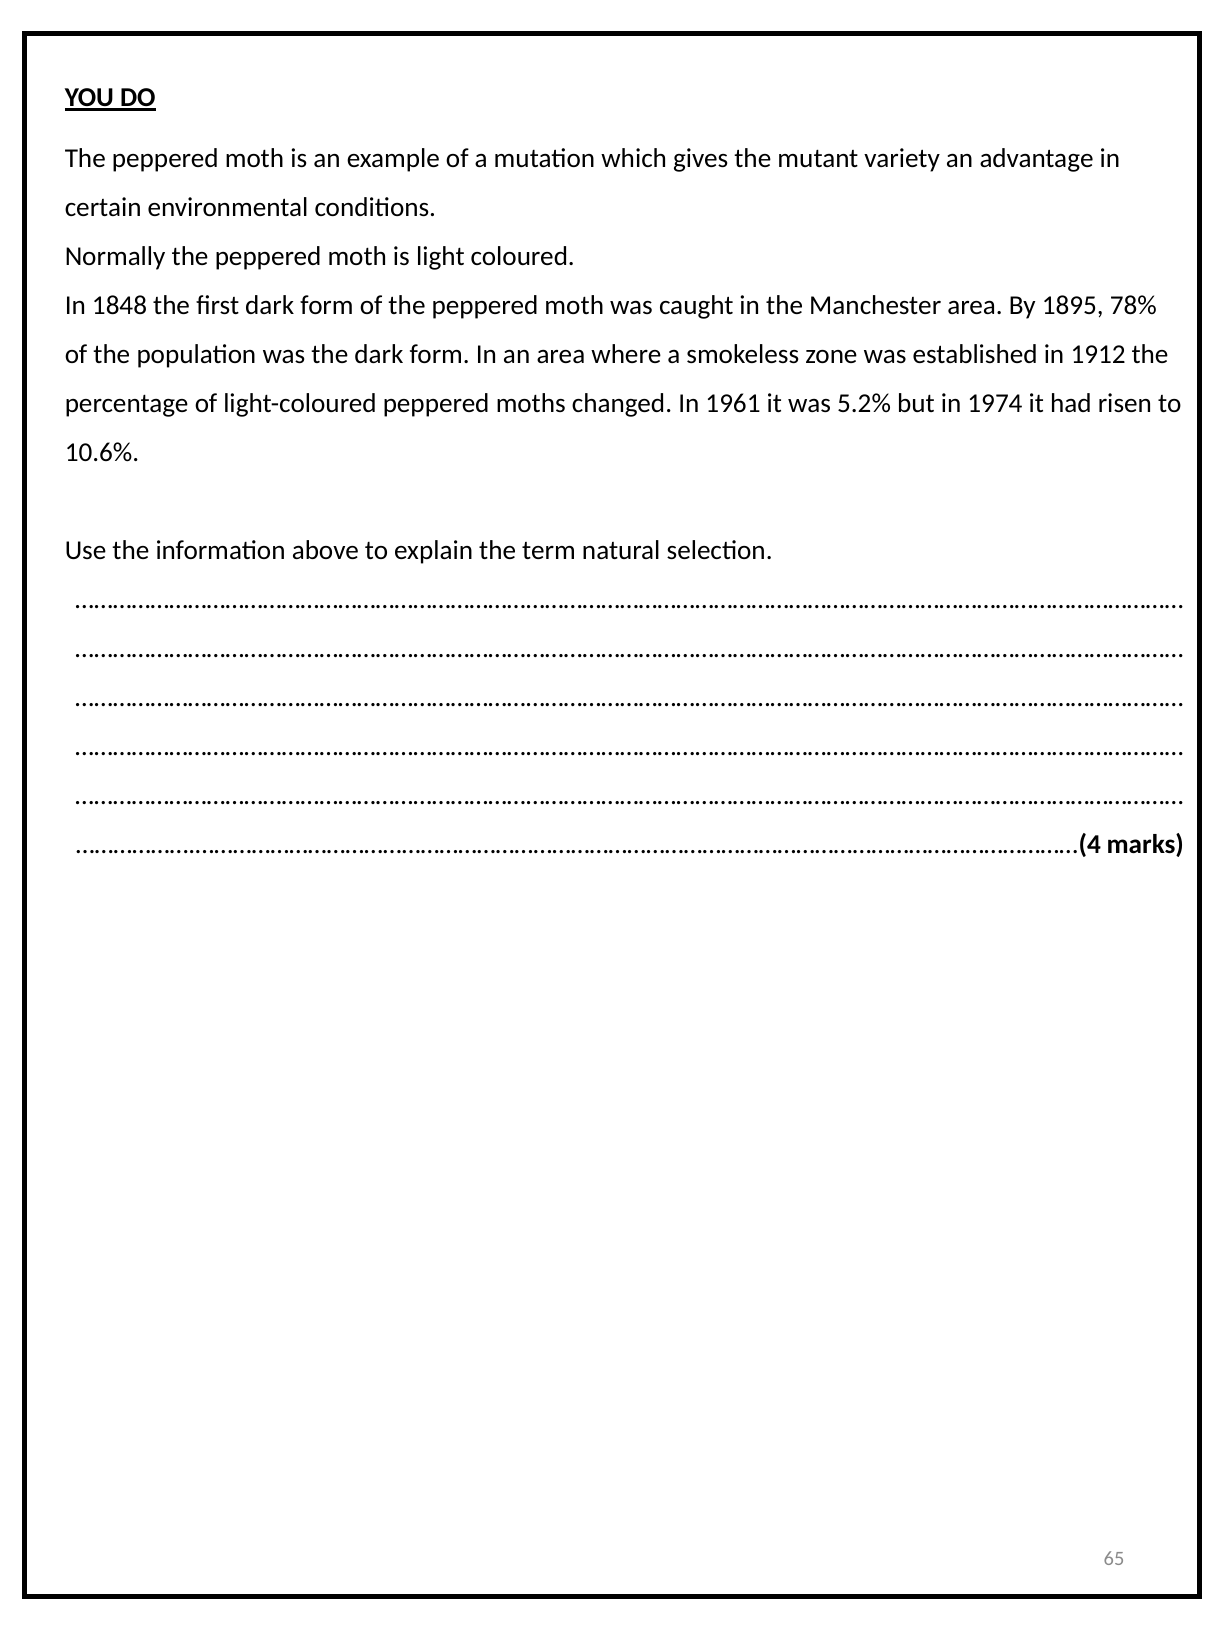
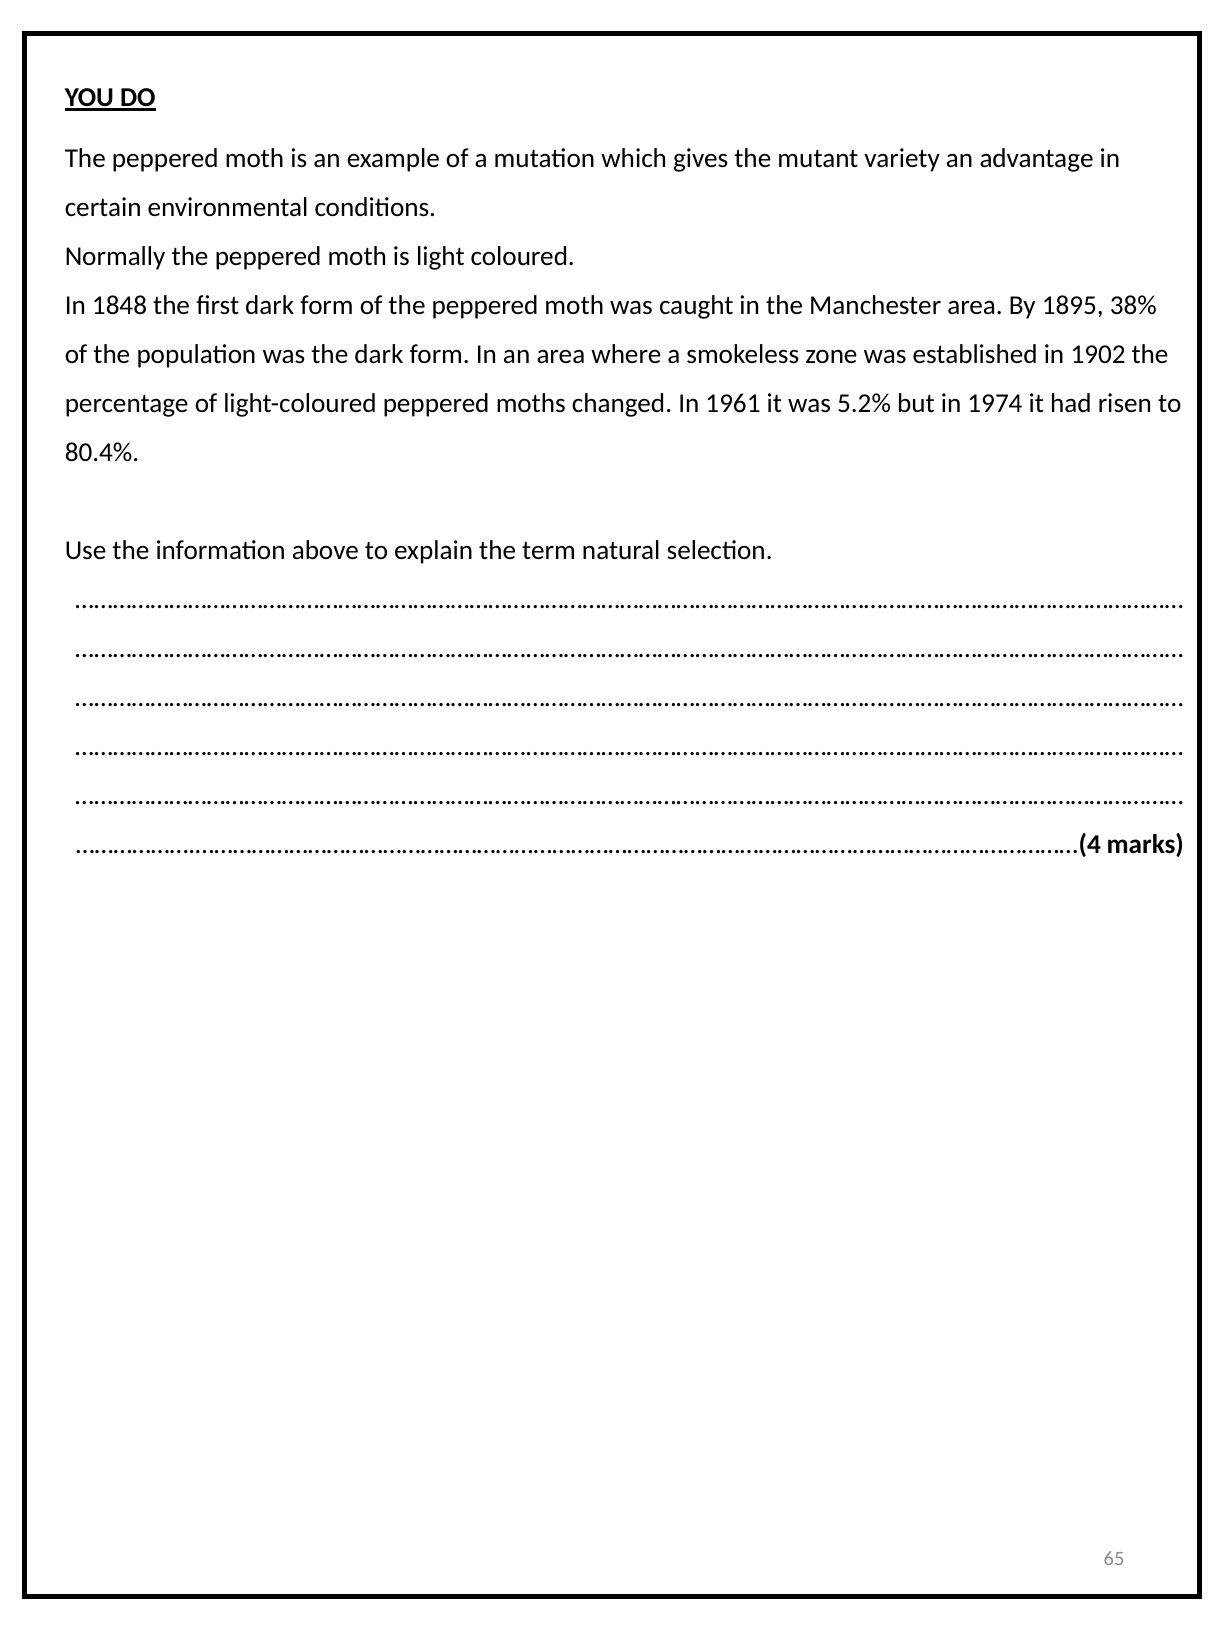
78%: 78% -> 38% (1133, 306)
1912: 1912 -> 1902 (1098, 355)
10.6%: 10.6% -> 80.4% (102, 453)
